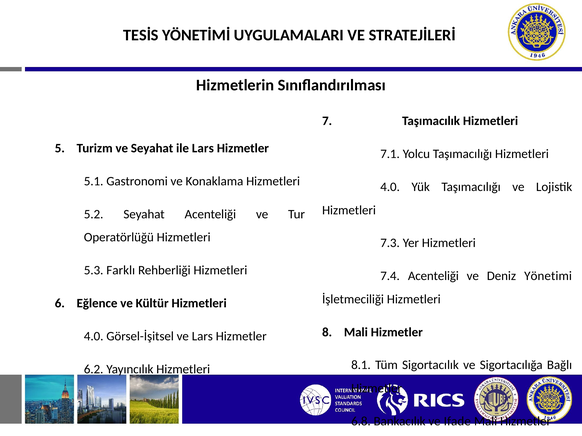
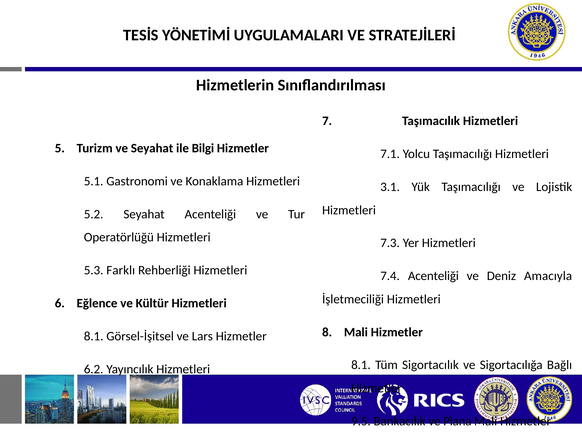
ile Lars: Lars -> Bilgi (203, 148)
4.0: 4.0 -> 3.1 (390, 187)
Yönetimi: Yönetimi -> Amacıyla (548, 276)
4.0: 4.0 -> 8.1 (94, 337)
6.8: 6.8 -> 9.5 (361, 422)
Ifade: Ifade -> Plana (457, 422)
